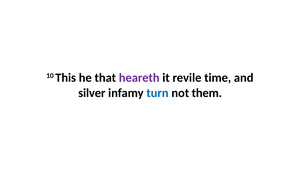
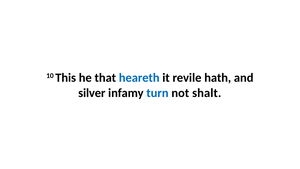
heareth colour: purple -> blue (139, 78)
time: time -> hath (218, 78)
them: them -> shalt (207, 93)
